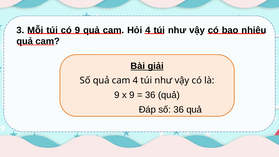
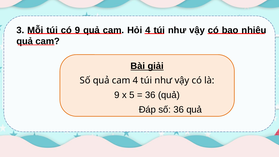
x 9: 9 -> 5 (132, 95)
